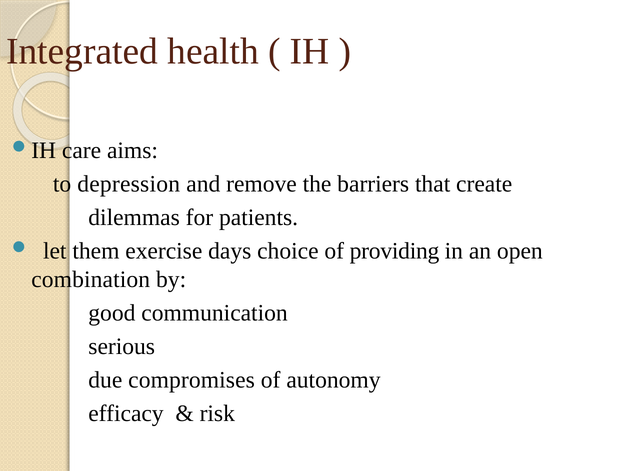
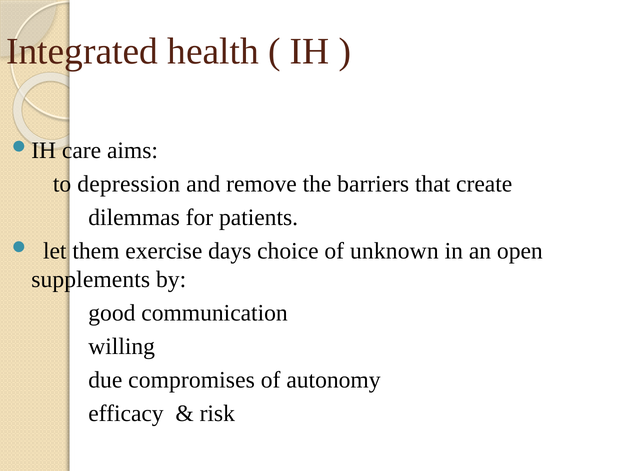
providing: providing -> unknown (394, 251)
combination: combination -> supplements (91, 279)
serious: serious -> willing (122, 346)
